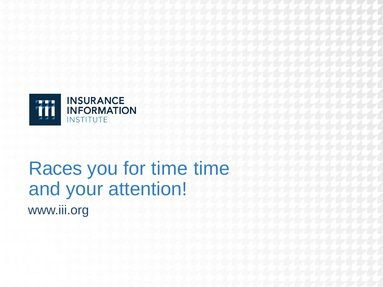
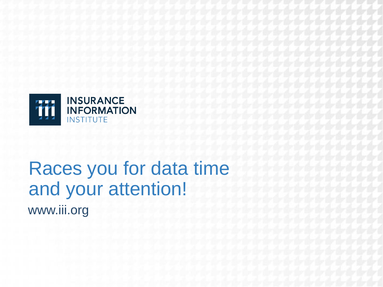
for time: time -> data (170, 169)
